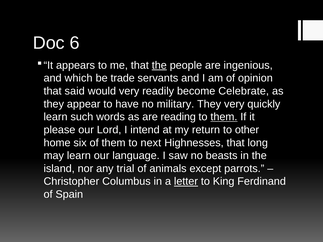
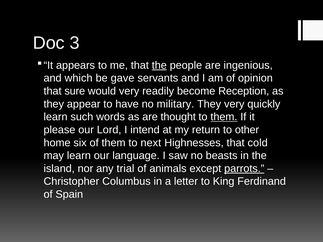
6: 6 -> 3 (75, 43)
trade: trade -> gave (123, 78)
said: said -> sure (75, 91)
Celebrate: Celebrate -> Reception (244, 91)
reading: reading -> thought (178, 117)
long: long -> cold (258, 143)
parrots underline: none -> present (244, 169)
letter underline: present -> none (186, 182)
